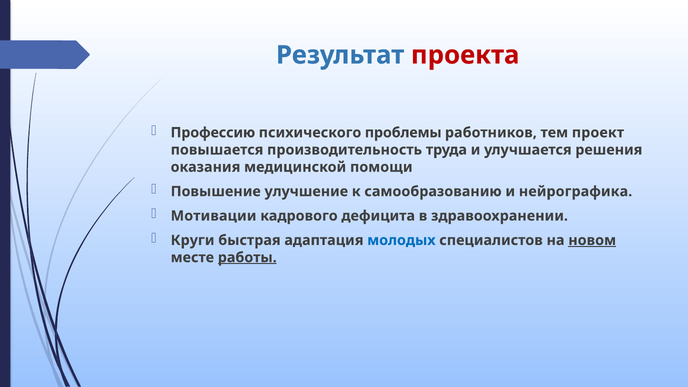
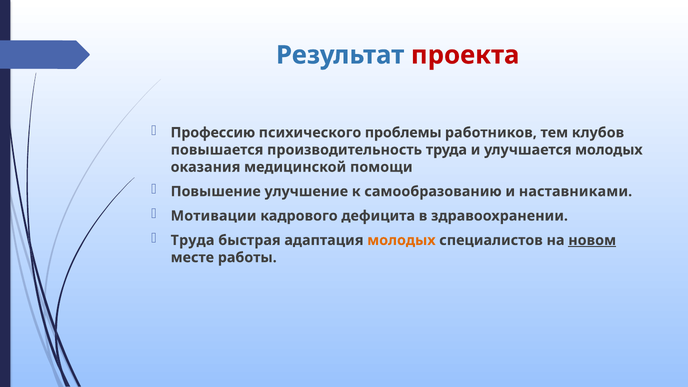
проект: проект -> клубов (598, 133)
улучшается решения: решения -> молодых (609, 150)
нейрографика: нейрографика -> наставниками (576, 191)
Круги: Круги -> Труда (193, 240)
молодых colour: blue -> orange (401, 240)
работы underline: present -> none (247, 257)
